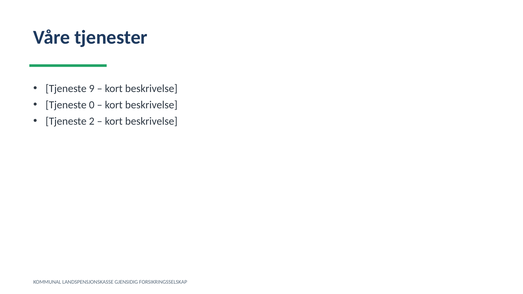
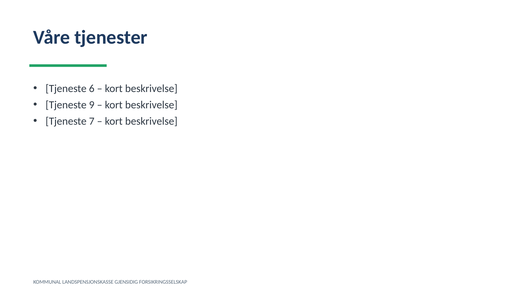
9: 9 -> 6 (92, 89)
0: 0 -> 9 (92, 105)
2: 2 -> 7 (92, 121)
